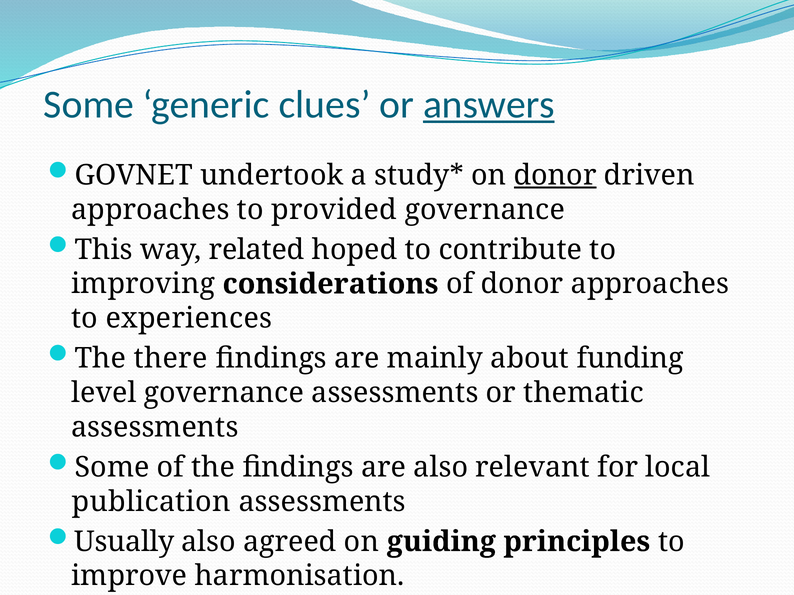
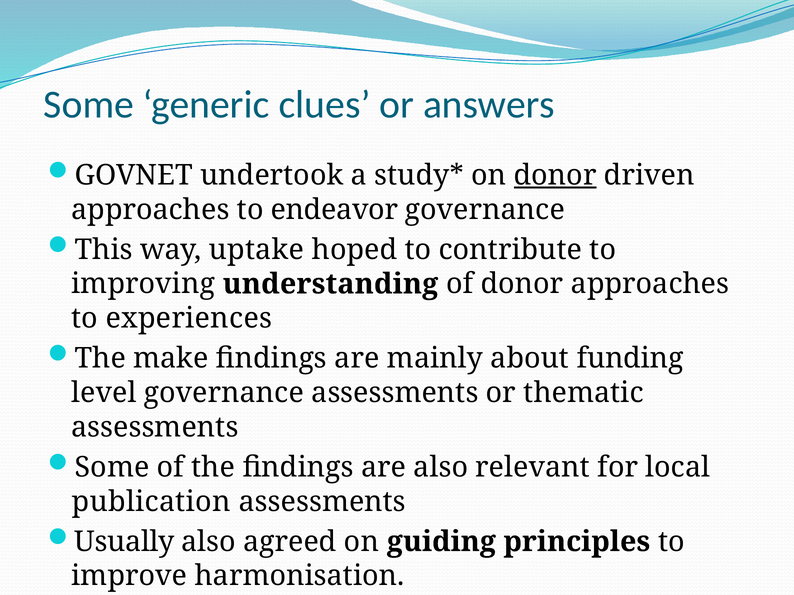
answers underline: present -> none (489, 105)
provided: provided -> endeavor (334, 210)
related: related -> uptake (256, 250)
considerations: considerations -> understanding (330, 284)
there: there -> make (171, 359)
